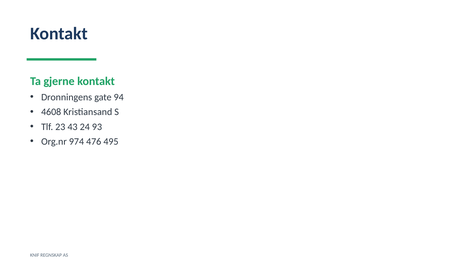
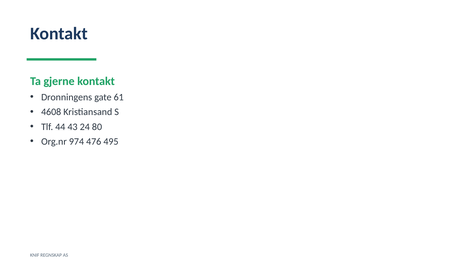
94: 94 -> 61 (119, 97)
23: 23 -> 44 (60, 127)
93: 93 -> 80 (97, 127)
